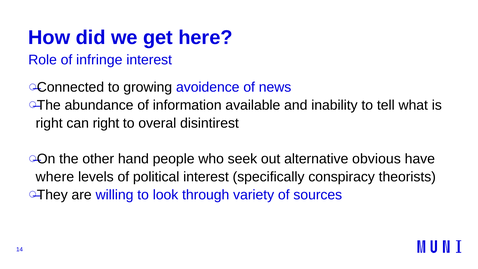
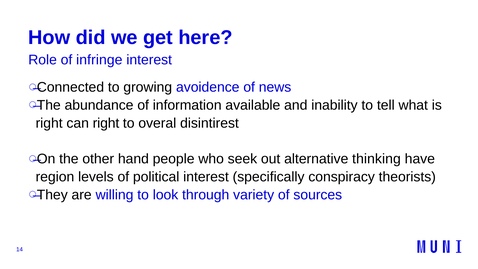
obvious: obvious -> thinking (376, 159)
where: where -> region (55, 177)
